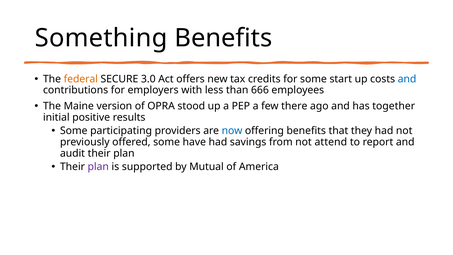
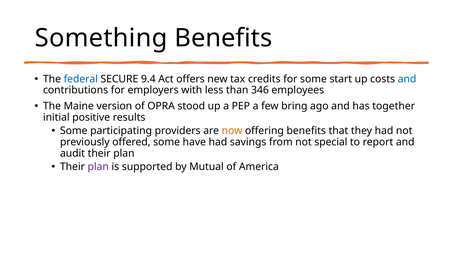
federal colour: orange -> blue (81, 79)
3.0: 3.0 -> 9.4 (148, 79)
666: 666 -> 346 (260, 90)
there: there -> bring (294, 106)
now colour: blue -> orange (232, 131)
attend: attend -> special (331, 142)
